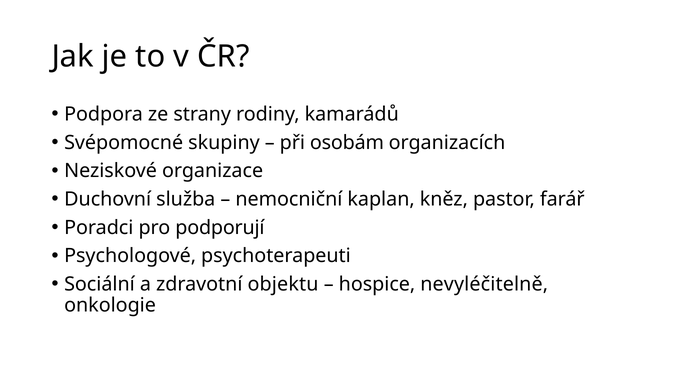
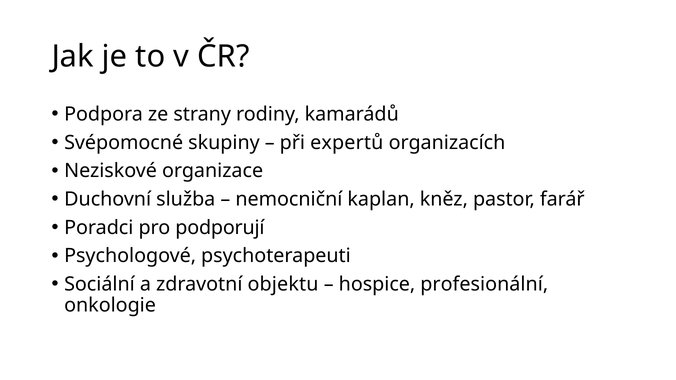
osobám: osobám -> expertů (347, 143)
nevyléčitelně: nevyléčitelně -> profesionální (484, 284)
